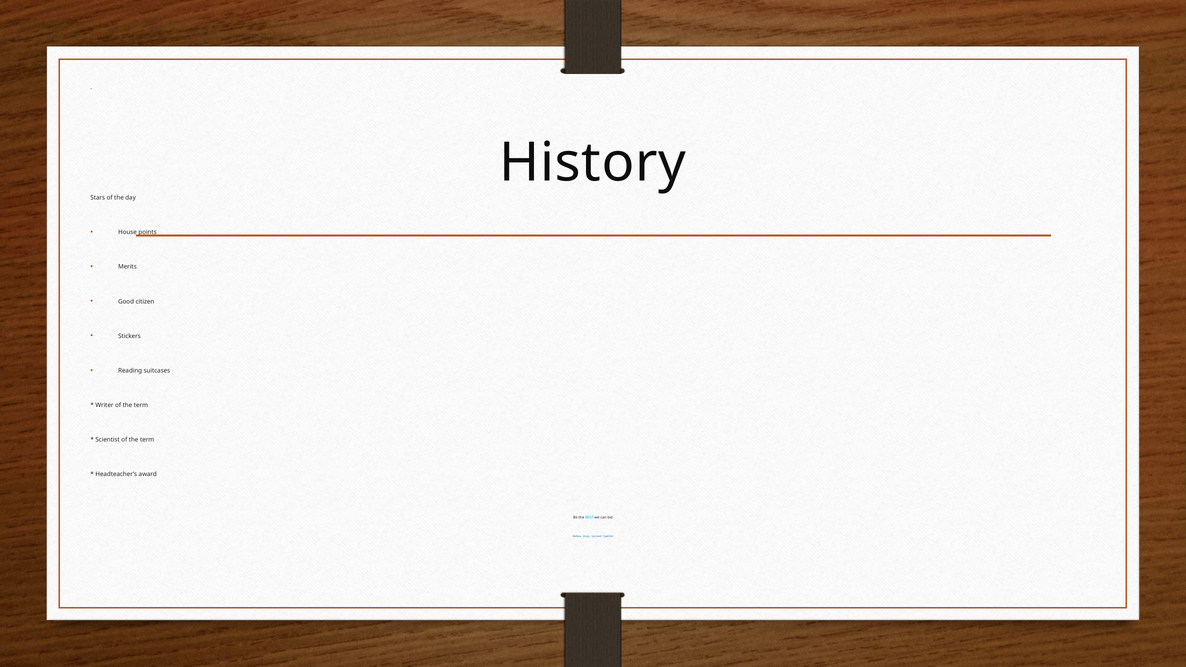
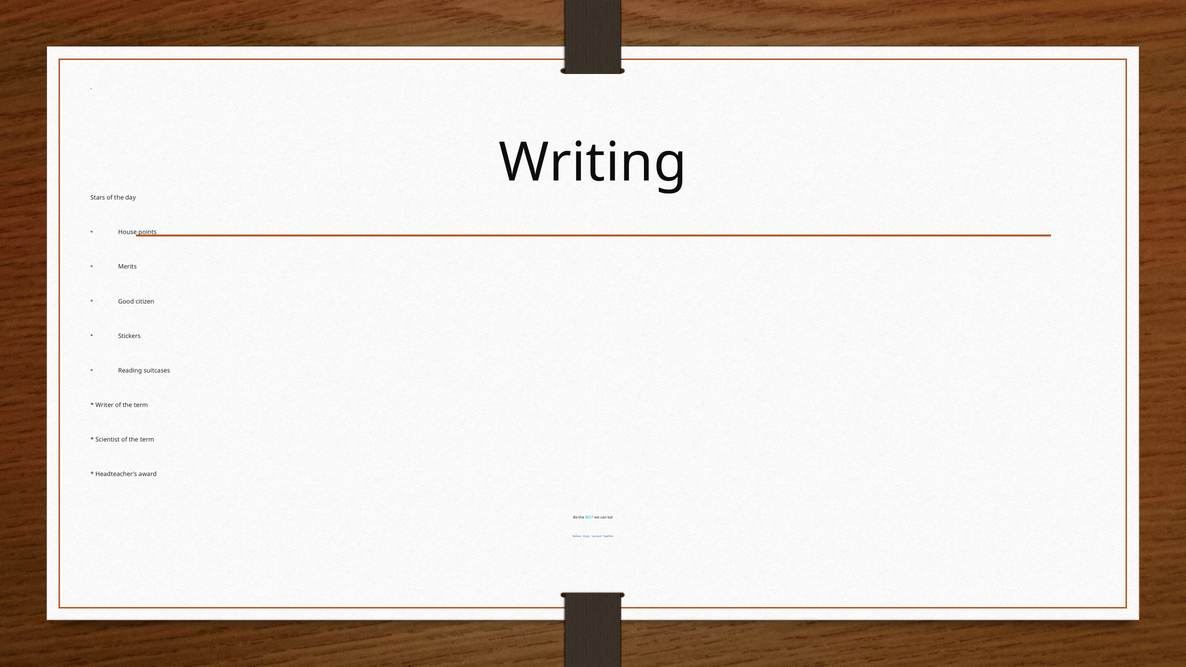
History: History -> Writing (593, 163)
